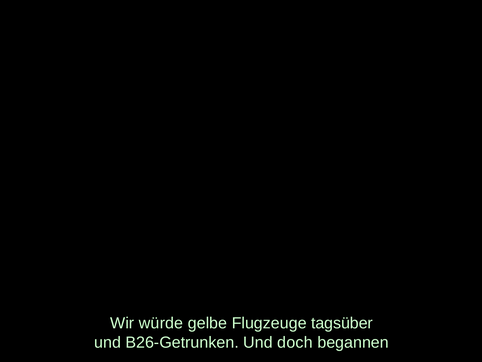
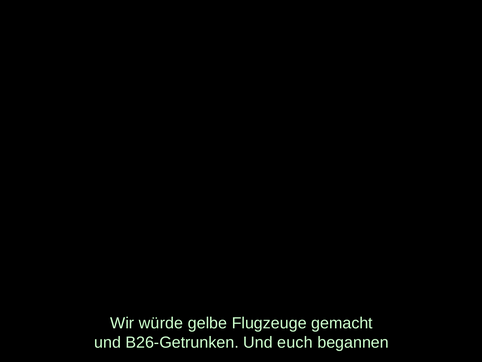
tagsüber: tagsüber -> gemacht (342, 323)
doch: doch -> euch (295, 342)
